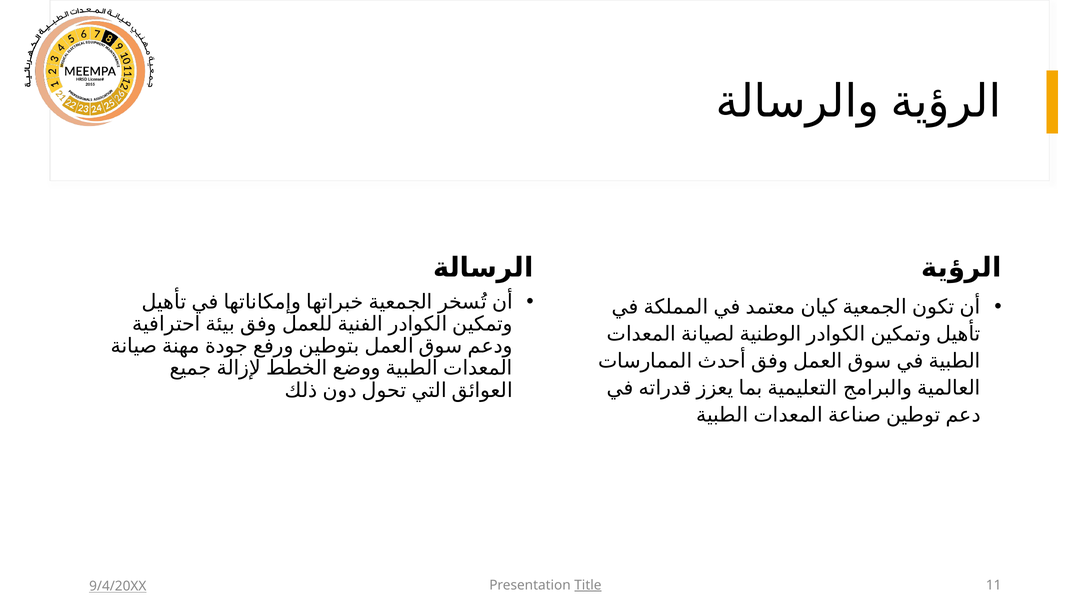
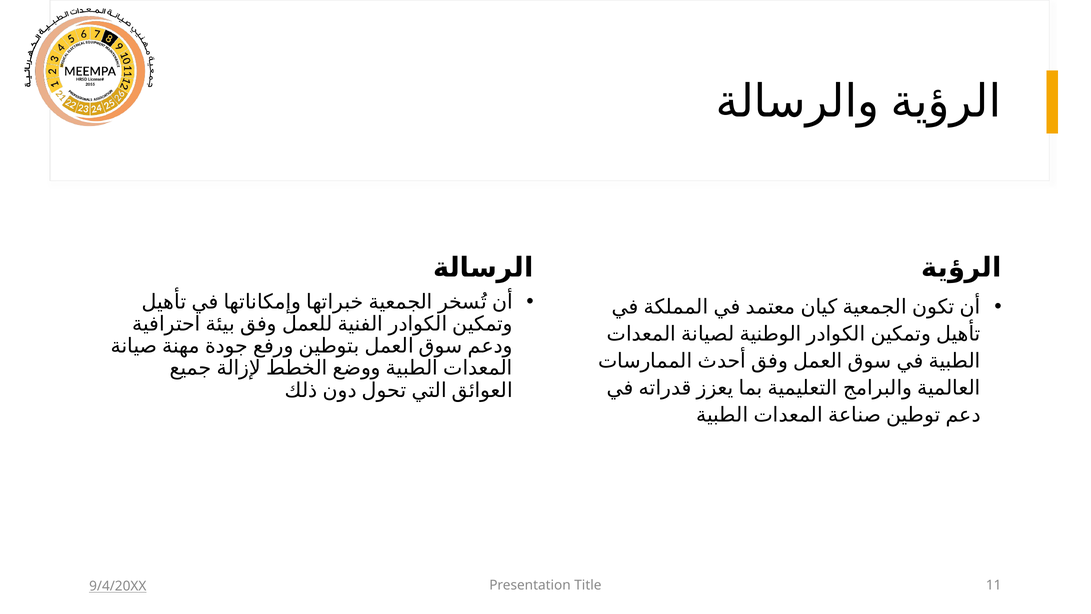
Title underline: present -> none (588, 585)
